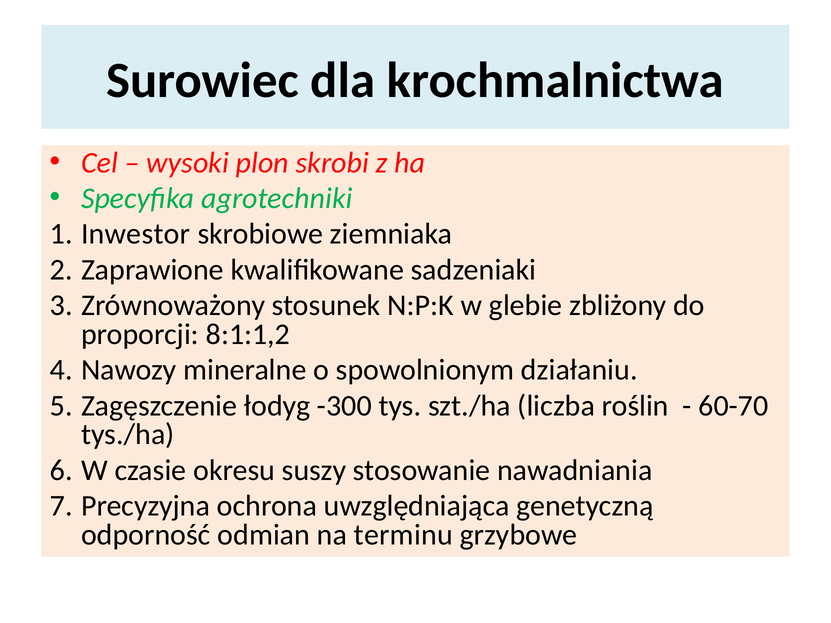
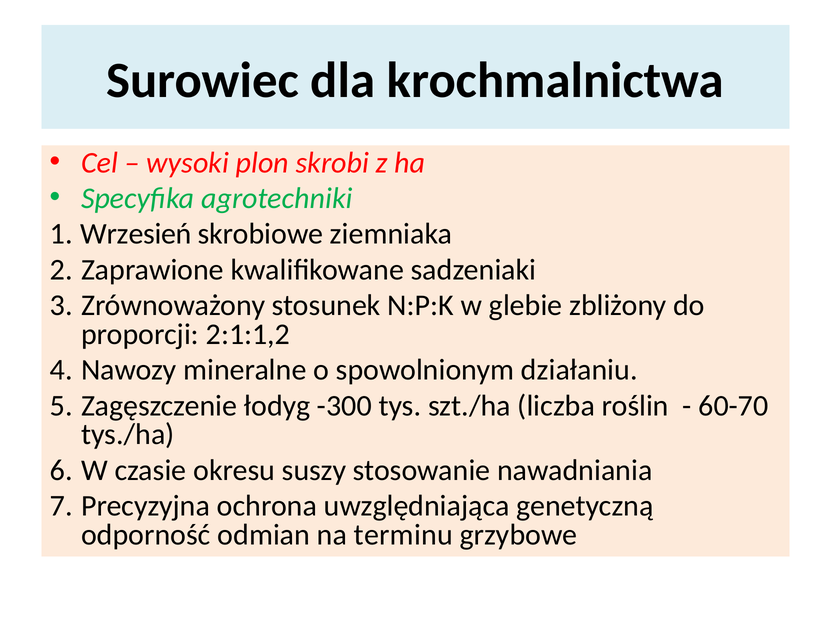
Inwestor: Inwestor -> Wrzesień (136, 234)
8:1:1,2: 8:1:1,2 -> 2:1:1,2 (248, 334)
